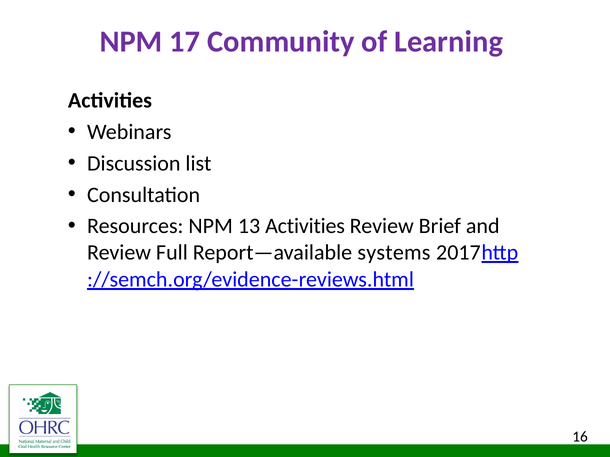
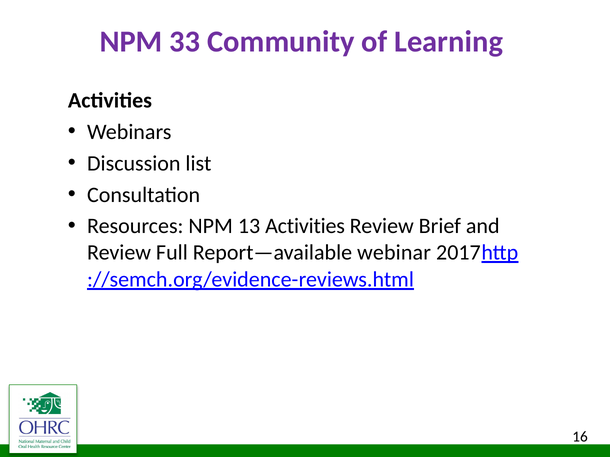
17: 17 -> 33 (185, 42)
systems: systems -> webinar (394, 253)
